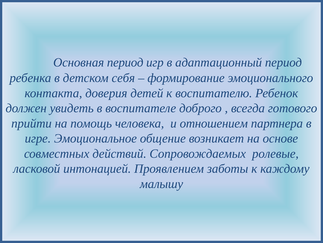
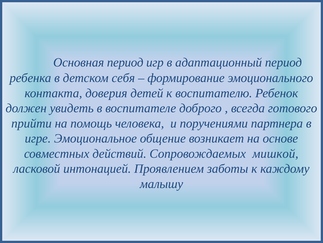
отношением: отношением -> поручениями (214, 123)
ролевые: ролевые -> мишкой (275, 153)
